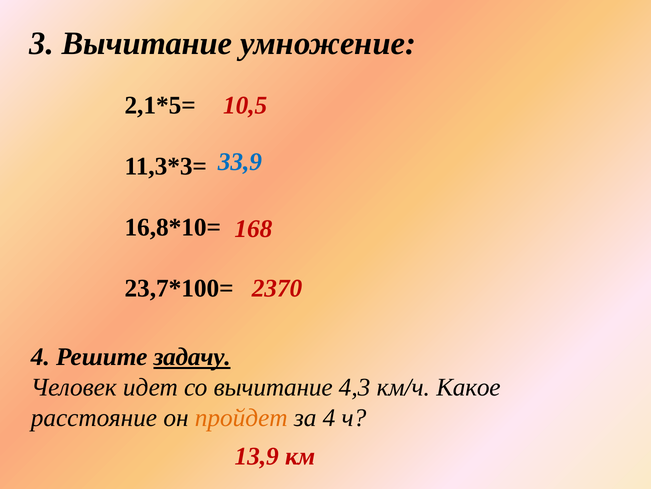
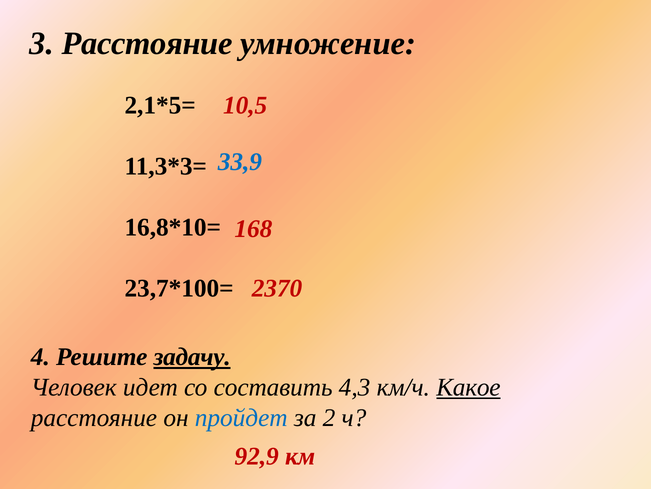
3 Вычитание: Вычитание -> Расстояние (147, 44)
со вычитание: вычитание -> составить (273, 387)
Какое underline: none -> present (468, 387)
пройдет colour: orange -> blue (241, 417)
за 4: 4 -> 2 (329, 417)
13,9: 13,9 -> 92,9 (257, 456)
